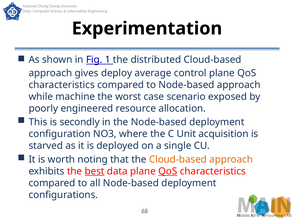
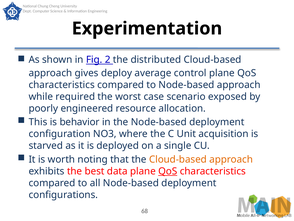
1: 1 -> 2 (108, 59)
machine: machine -> required (75, 96)
secondly: secondly -> behavior (80, 122)
best underline: present -> none (95, 171)
